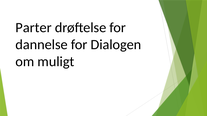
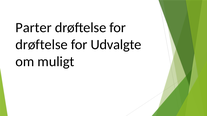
dannelse: dannelse -> drøftelse (42, 45)
Dialogen: Dialogen -> Udvalgte (116, 45)
